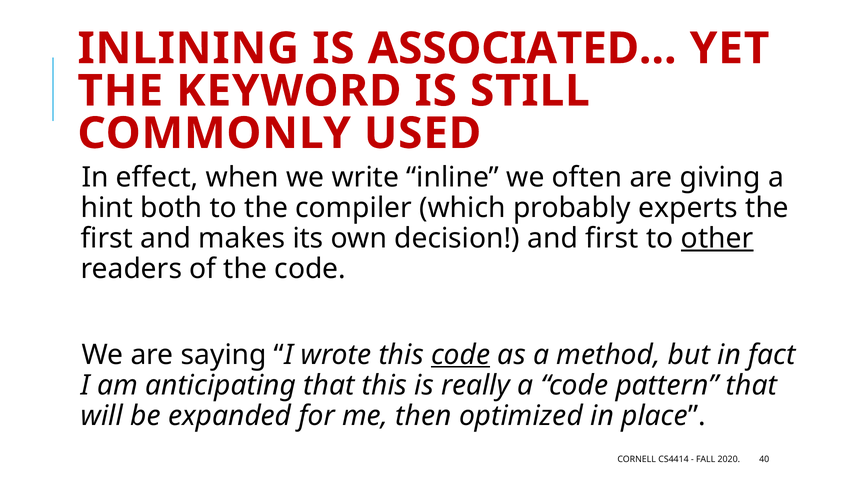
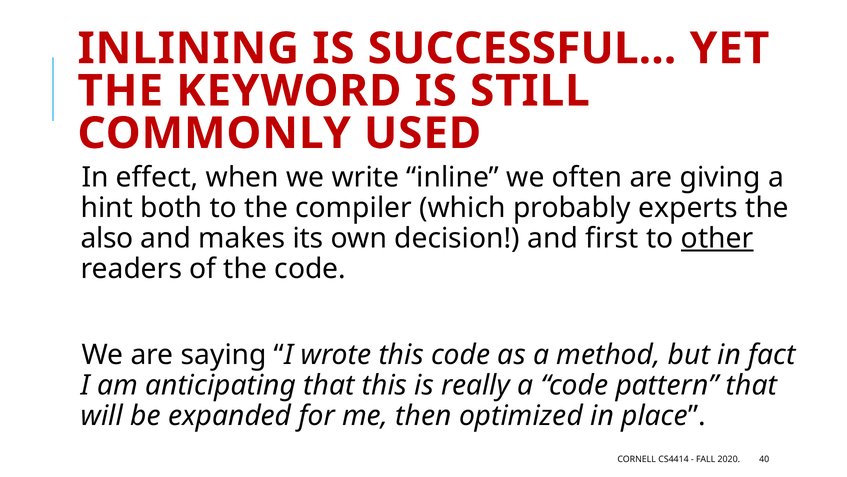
ASSOCIATED…: ASSOCIATED… -> SUCCESSFUL… (522, 49)
first: first -> also (107, 238)
code underline: present -> none (461, 354)
